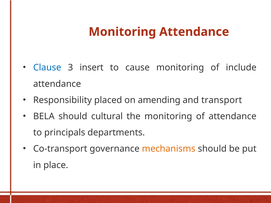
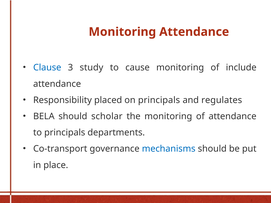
insert: insert -> study (91, 68)
on amending: amending -> principals (159, 100)
transport: transport -> regulates (222, 100)
cultural: cultural -> scholar (107, 116)
mechanisms colour: orange -> blue (169, 149)
